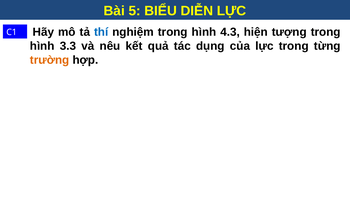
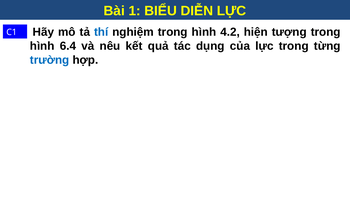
5: 5 -> 1 (135, 11)
4.3: 4.3 -> 4.2 (230, 32)
3.3: 3.3 -> 6.4 (68, 46)
trường colour: orange -> blue (50, 60)
